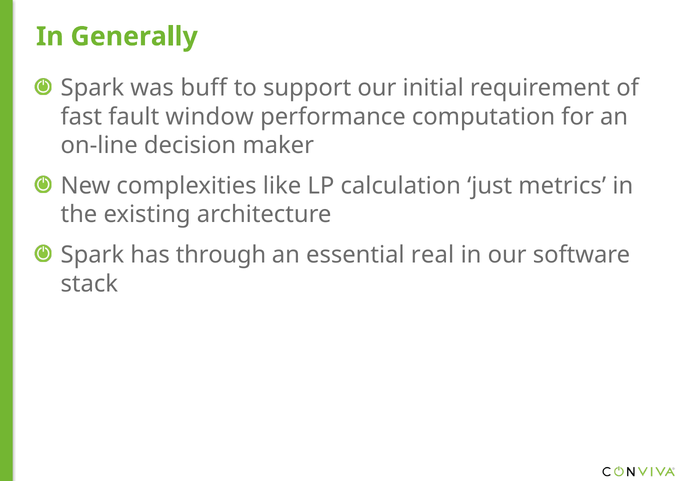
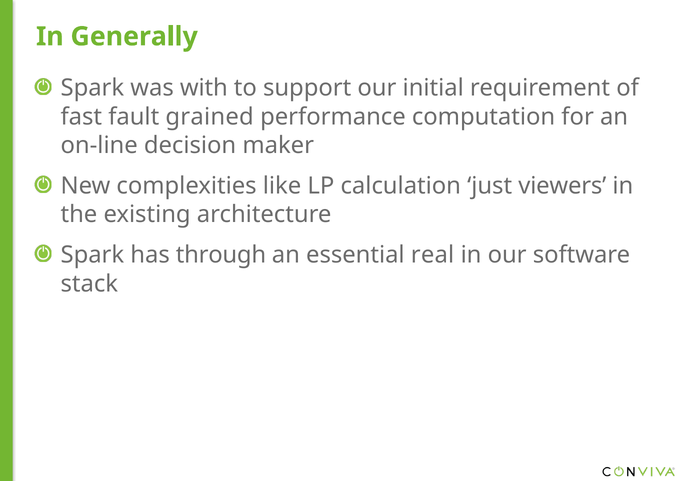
buff: buff -> with (204, 88)
window: window -> grained (210, 117)
metrics: metrics -> viewers (562, 186)
